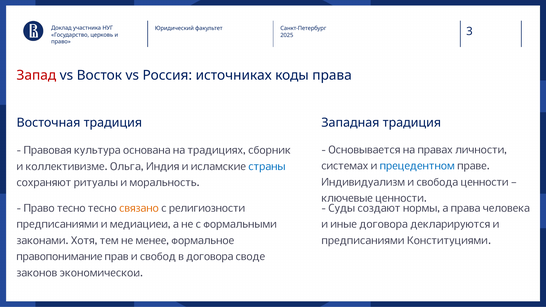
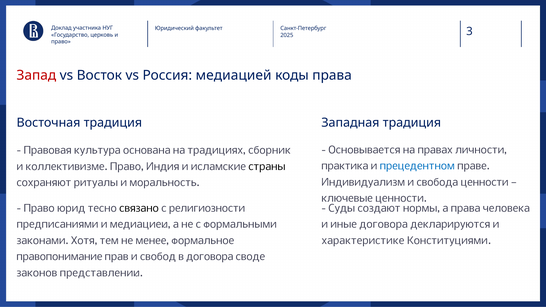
Россия источниках: источниках -> медиацией (234, 76)
системах: системах -> практика (345, 166)
коллективизме Ольга: Ольга -> Право (127, 167)
страны colour: blue -> black (267, 167)
Право тесно: тесно -> юрид (71, 209)
связано colour: orange -> black (139, 209)
предписаниями: предписаниями -> характеристике (363, 241)
экономической: экономической -> представлений (101, 273)
